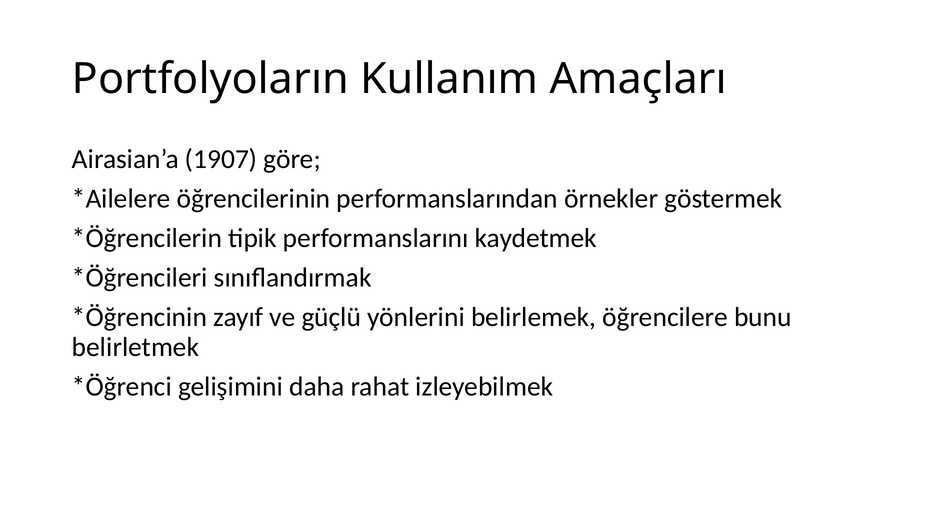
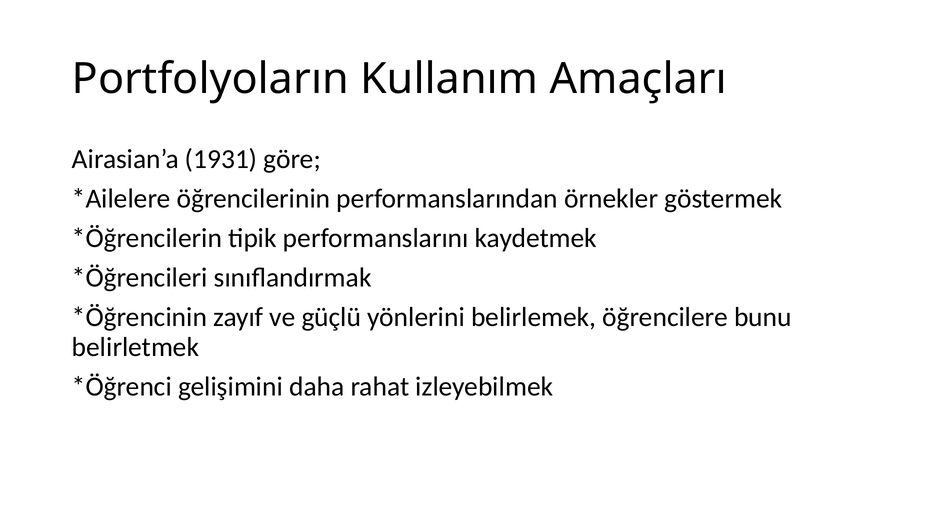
1907: 1907 -> 1931 (221, 159)
